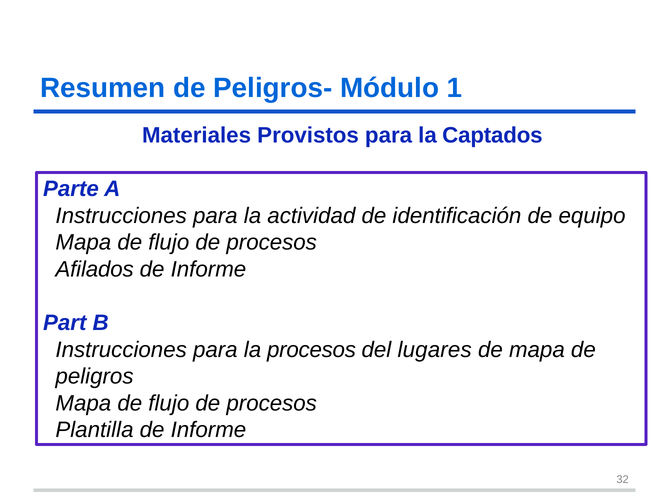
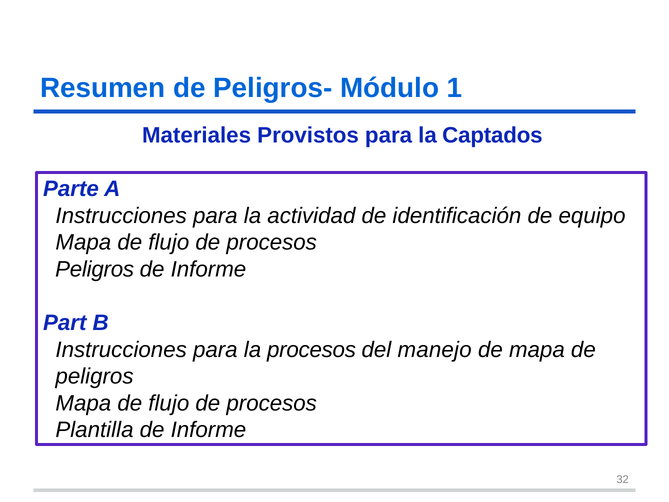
Afilados: Afilados -> Peligros (95, 269)
lugares: lugares -> manejo (435, 349)
